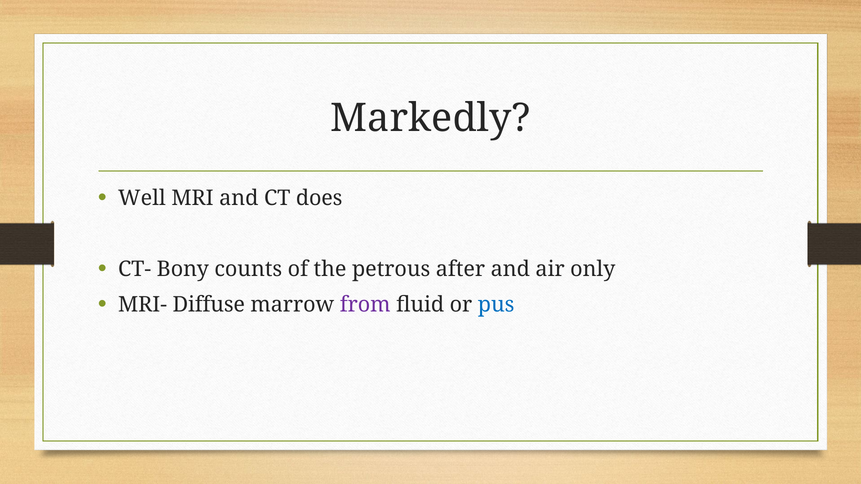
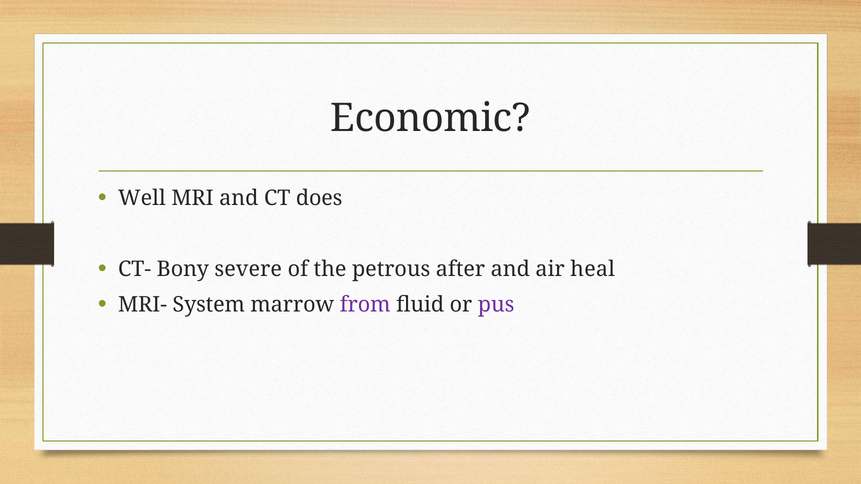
Markedly: Markedly -> Economic (431, 118)
counts: counts -> severe (248, 269)
only: only -> heal (593, 269)
Diffuse: Diffuse -> System (209, 305)
pus colour: blue -> purple (496, 305)
